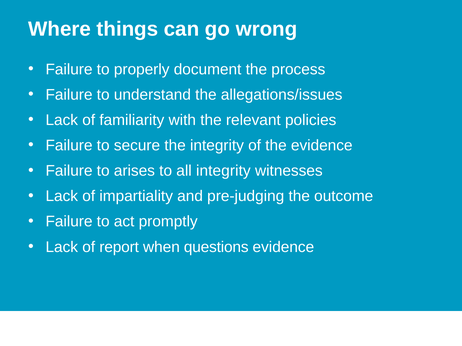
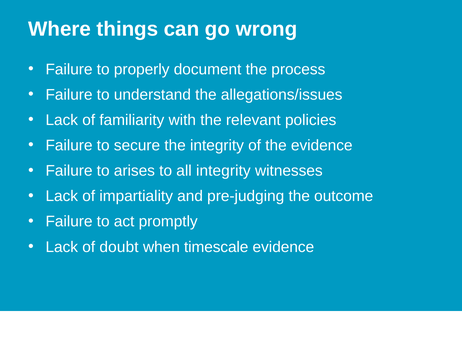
report: report -> doubt (119, 247)
questions: questions -> timescale (216, 247)
